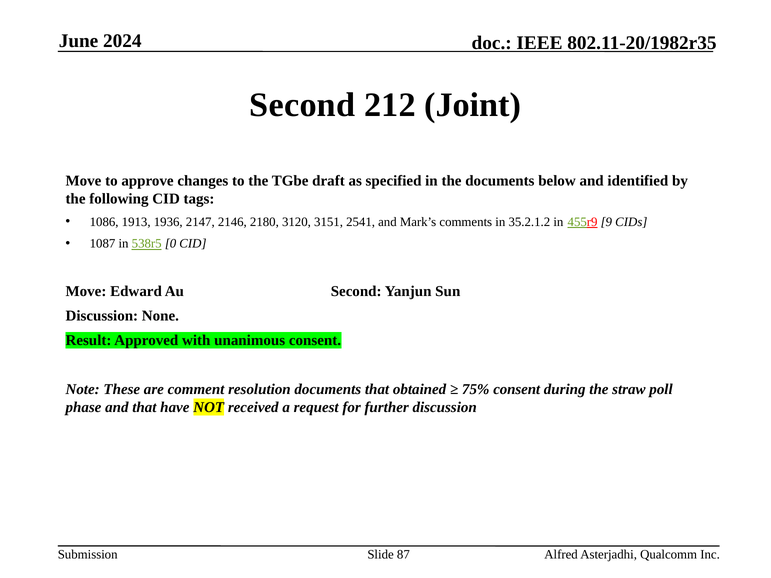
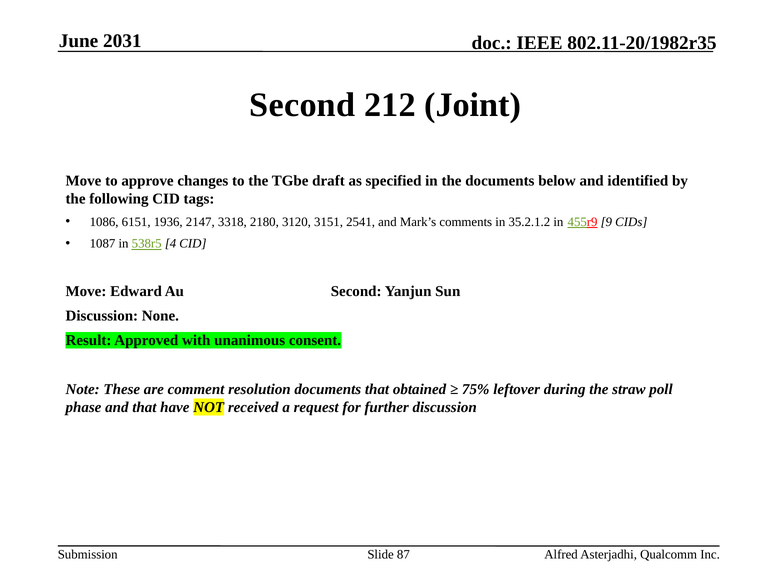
2024: 2024 -> 2031 (122, 41)
1913: 1913 -> 6151 (136, 222)
2146: 2146 -> 3318 (232, 222)
0: 0 -> 4 (171, 244)
75% consent: consent -> leftover (517, 389)
